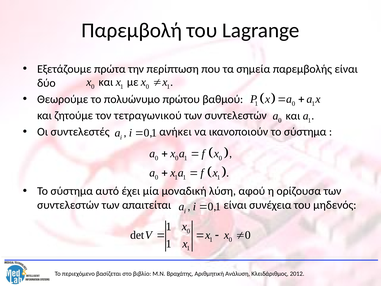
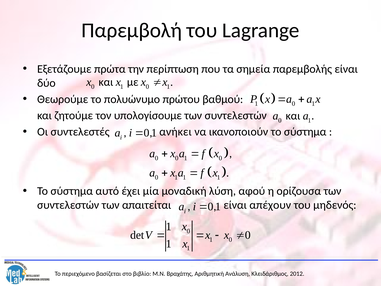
τετραγωνικού: τετραγωνικού -> υπολογίσουμε (148, 115)
συνέχεια: συνέχεια -> απέχουν (270, 205)
